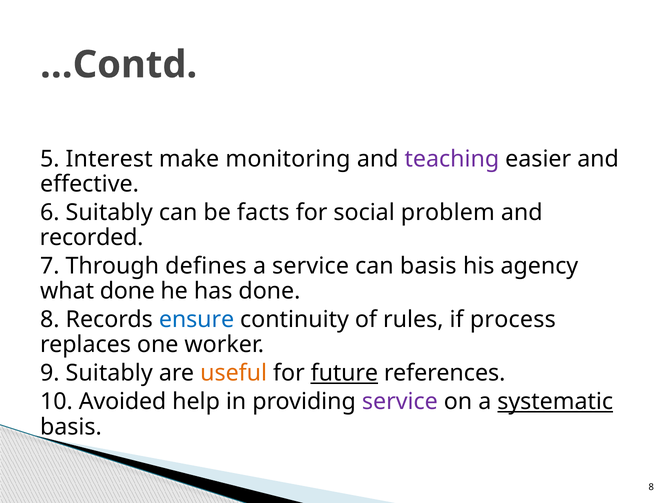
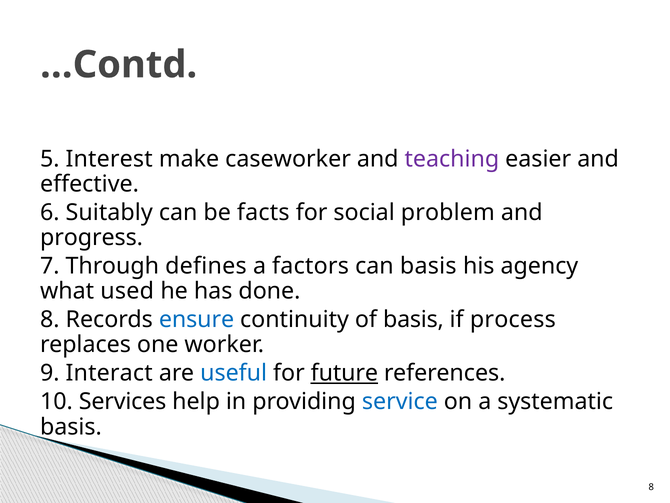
monitoring: monitoring -> caseworker (288, 159)
recorded: recorded -> progress (92, 237)
a service: service -> factors (311, 266)
what done: done -> used (127, 291)
of rules: rules -> basis (413, 319)
9 Suitably: Suitably -> Interact (109, 373)
useful colour: orange -> blue (234, 373)
Avoided: Avoided -> Services (123, 401)
service colour: purple -> blue (400, 401)
systematic underline: present -> none (555, 401)
